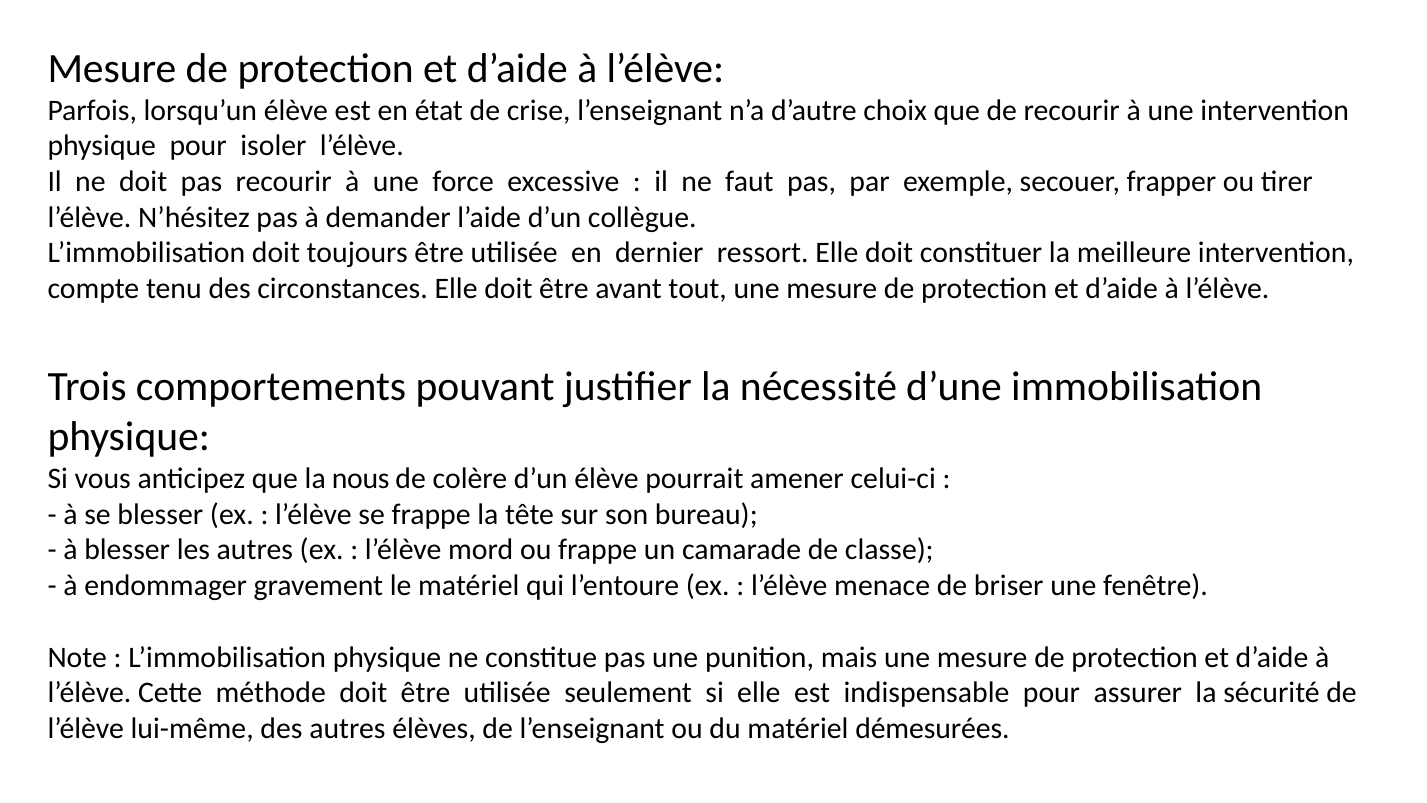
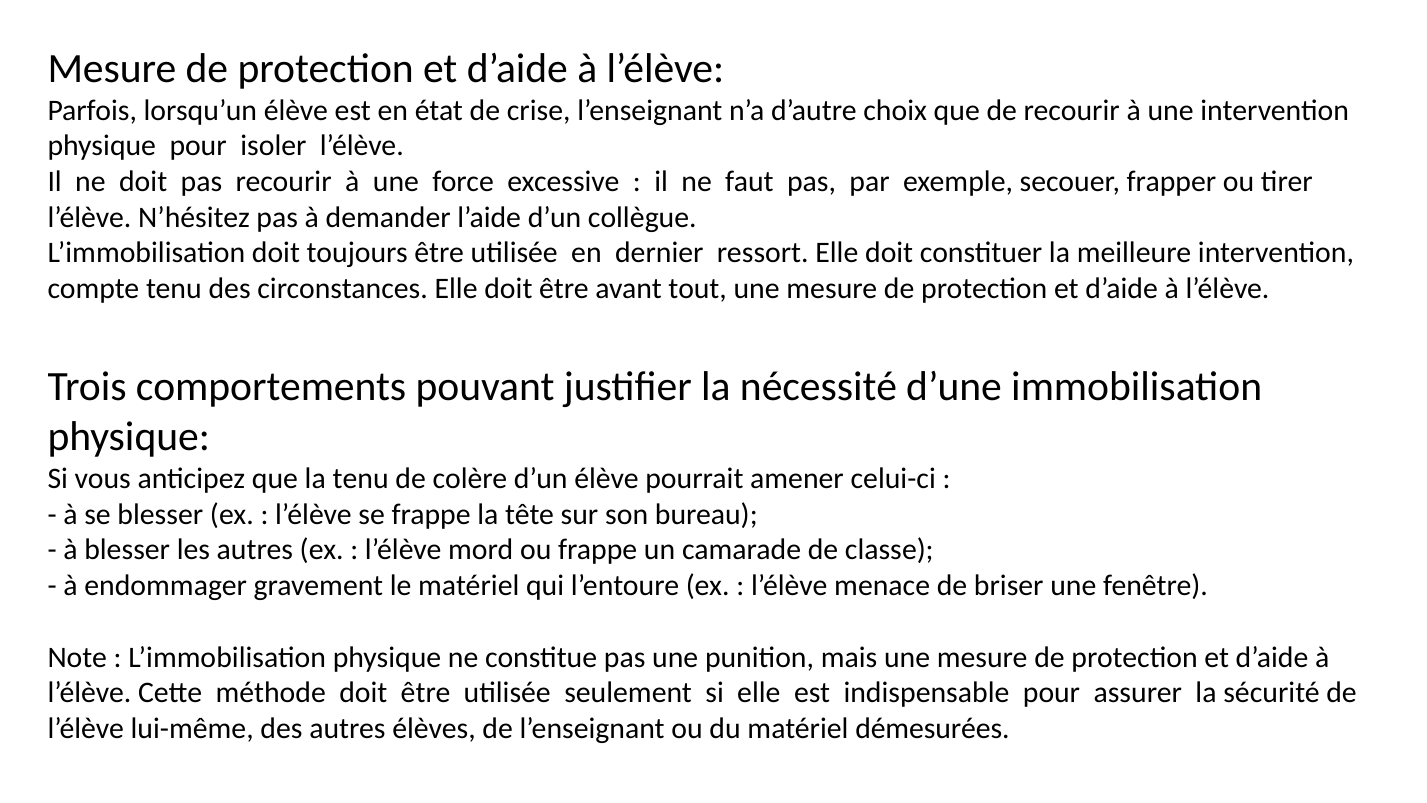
la nous: nous -> tenu (361, 478)
